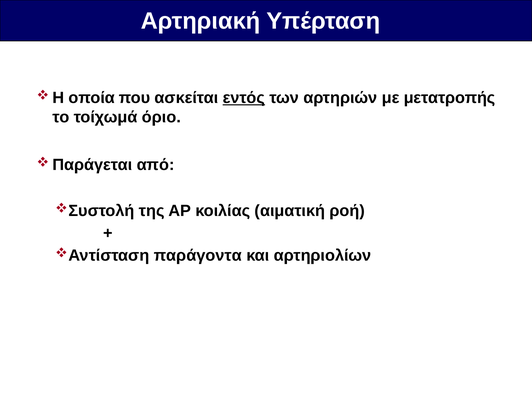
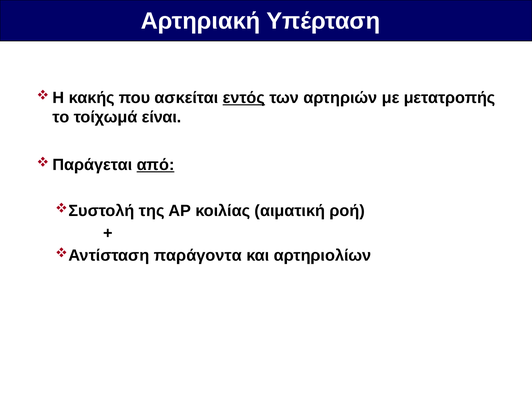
οποία: οποία -> κακής (92, 98)
όριο: όριο -> είναι (162, 117)
από underline: none -> present (156, 165)
